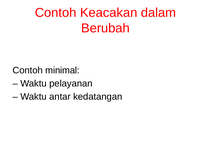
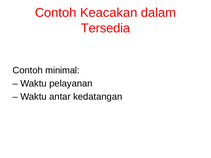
Berubah: Berubah -> Tersedia (106, 28)
